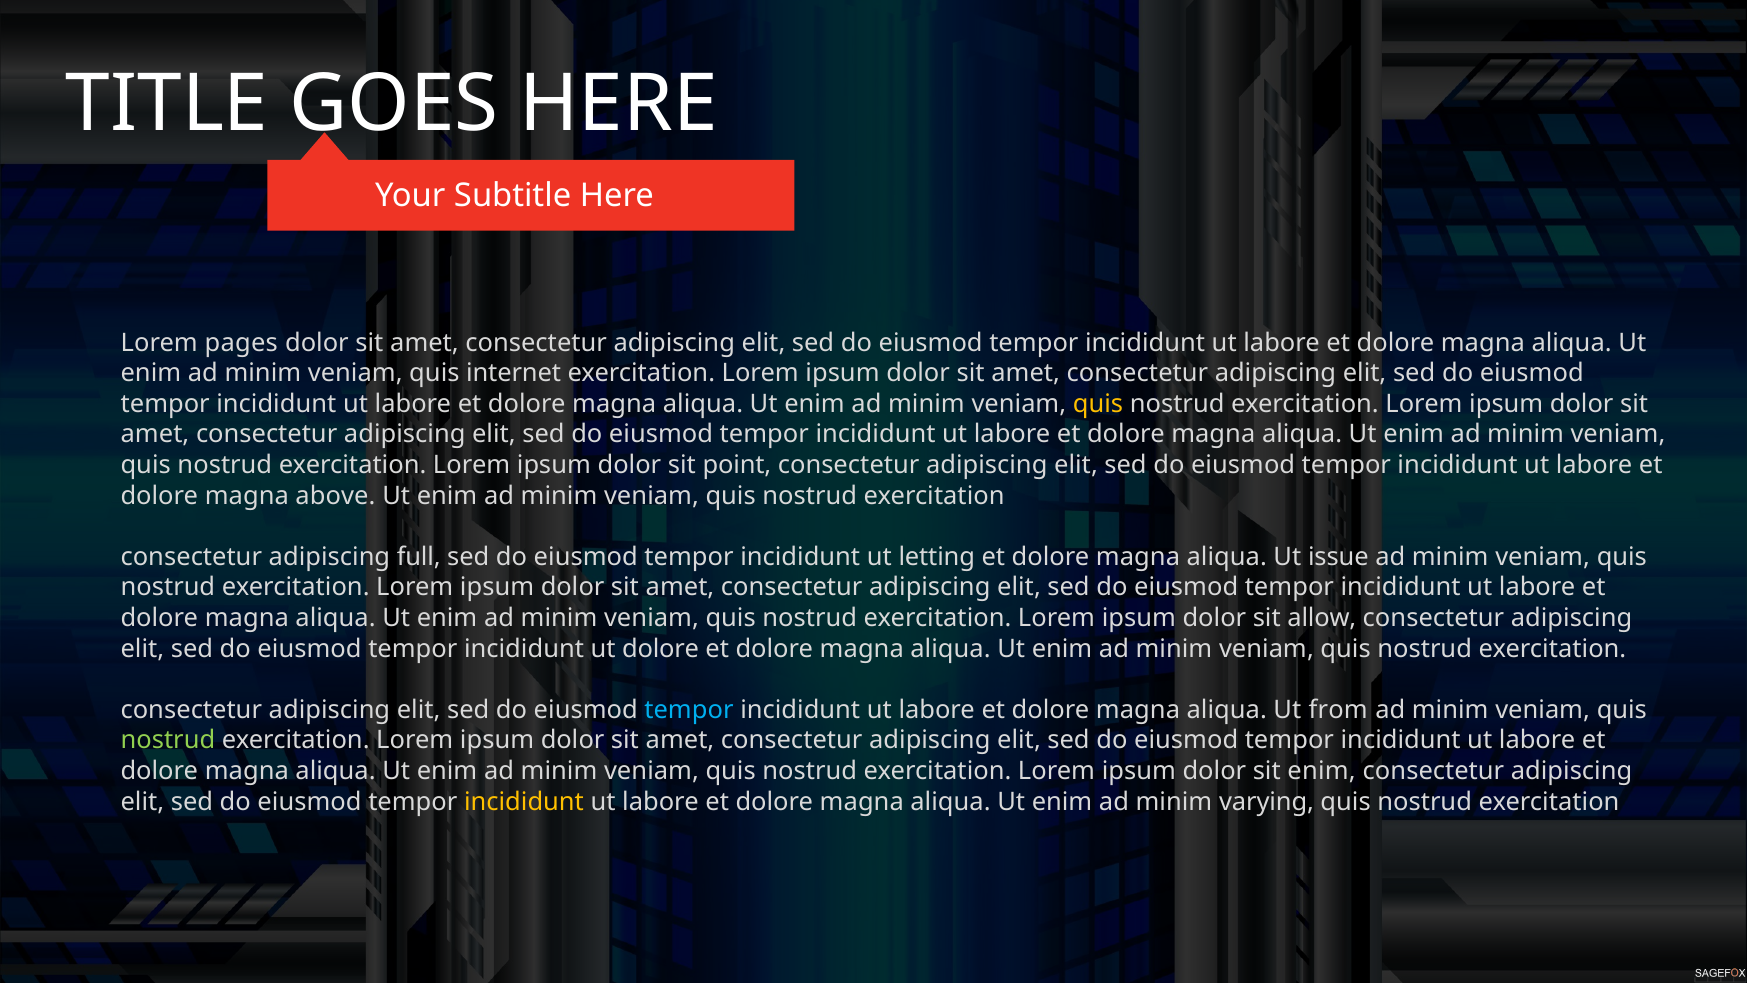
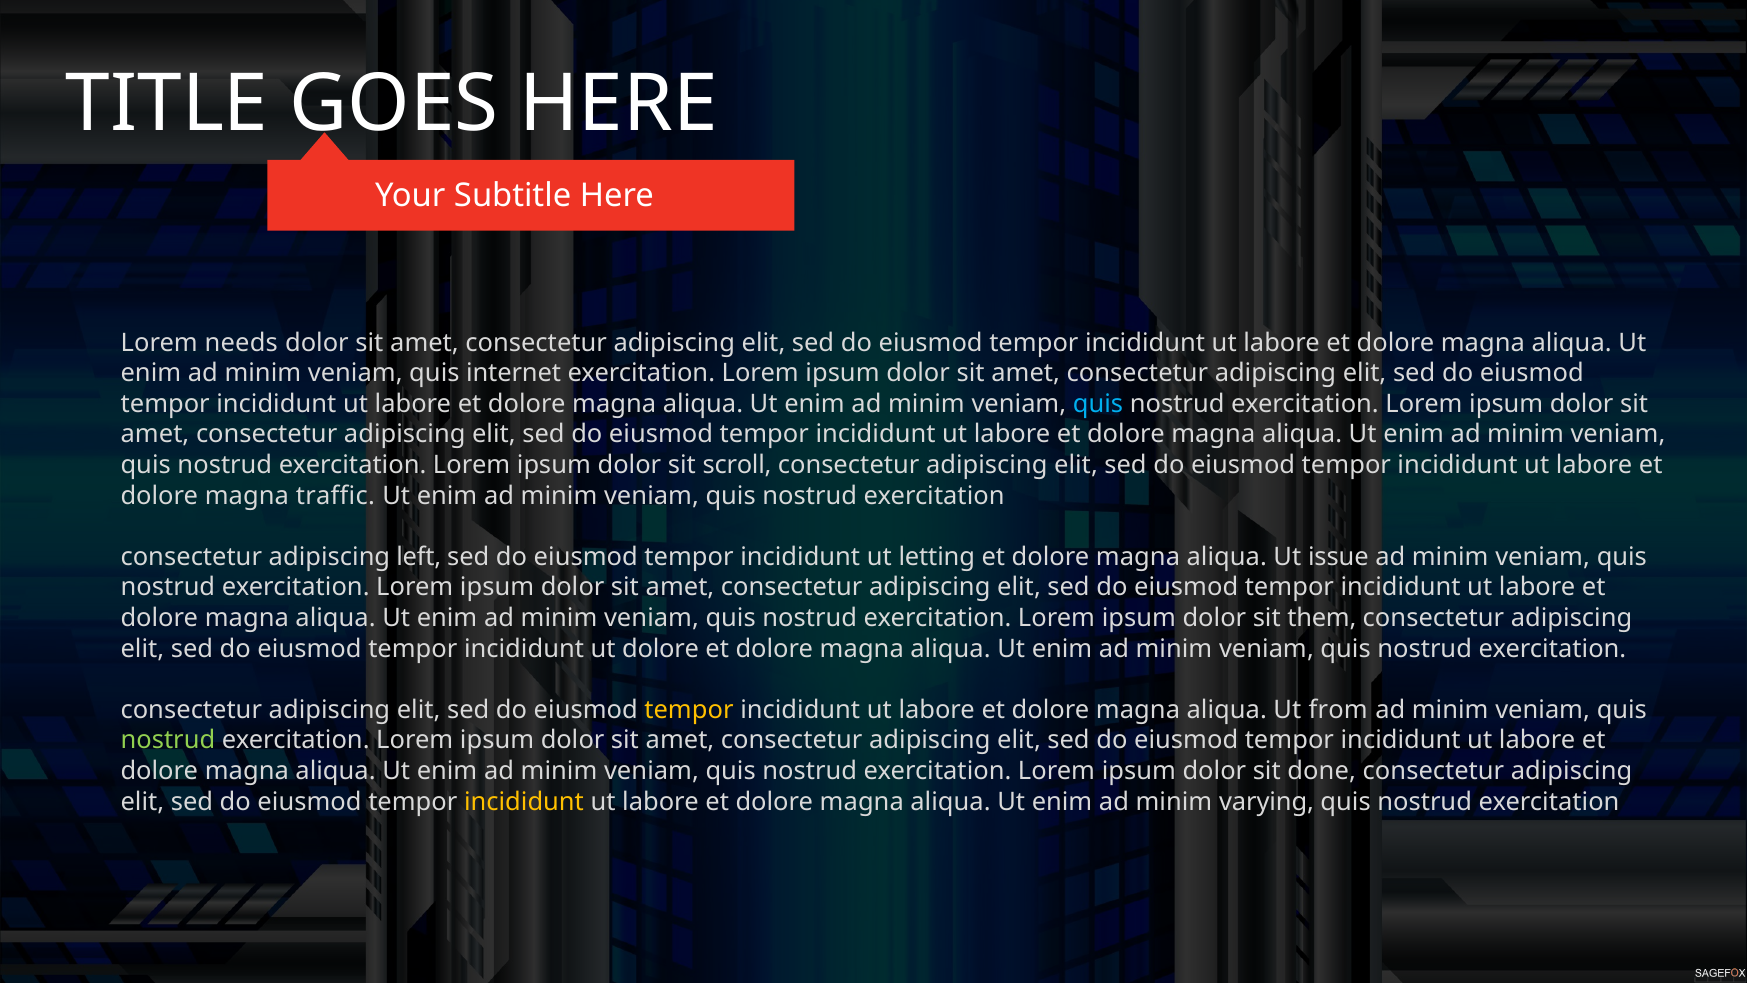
pages: pages -> needs (241, 343)
quis colour: yellow -> light blue (1098, 404)
point: point -> scroll (737, 465)
above: above -> traffic (335, 496)
full: full -> left (419, 557)
allow: allow -> them (1322, 618)
tempor colour: light blue -> yellow (689, 710)
sit enim: enim -> done (1322, 771)
